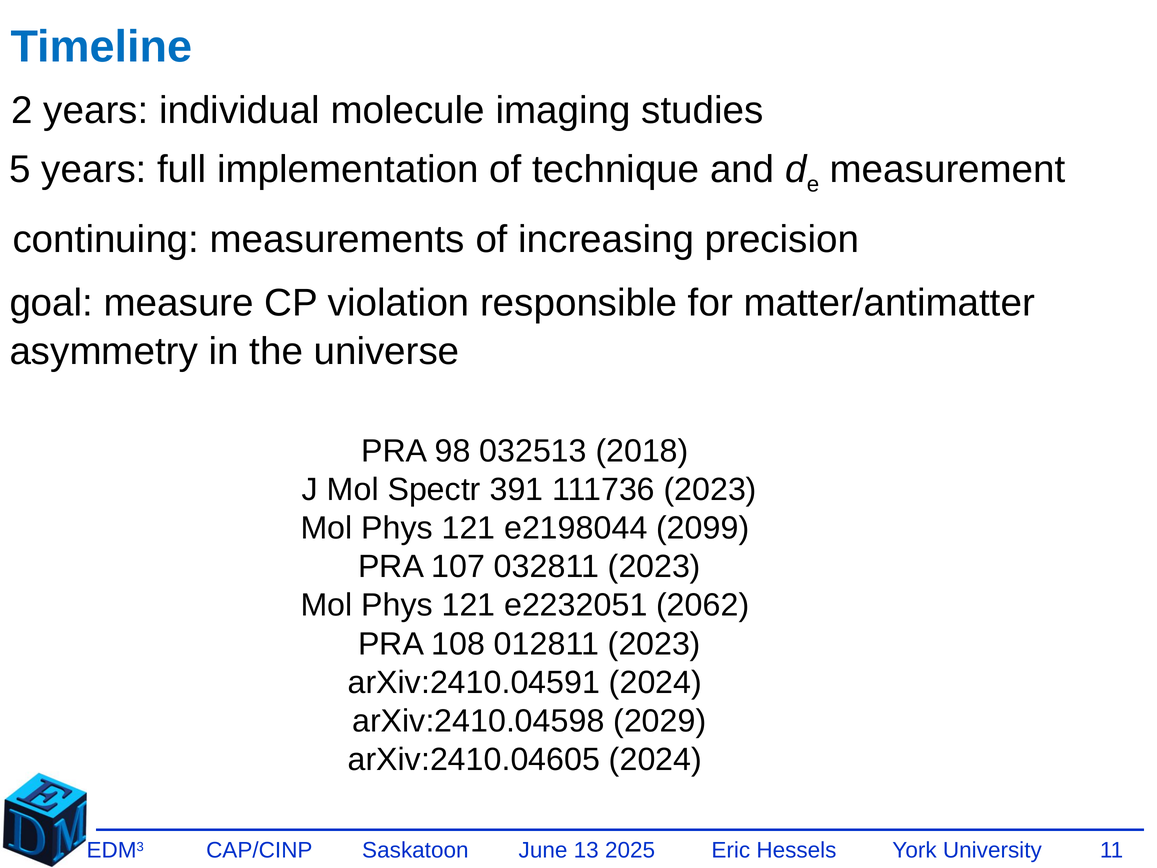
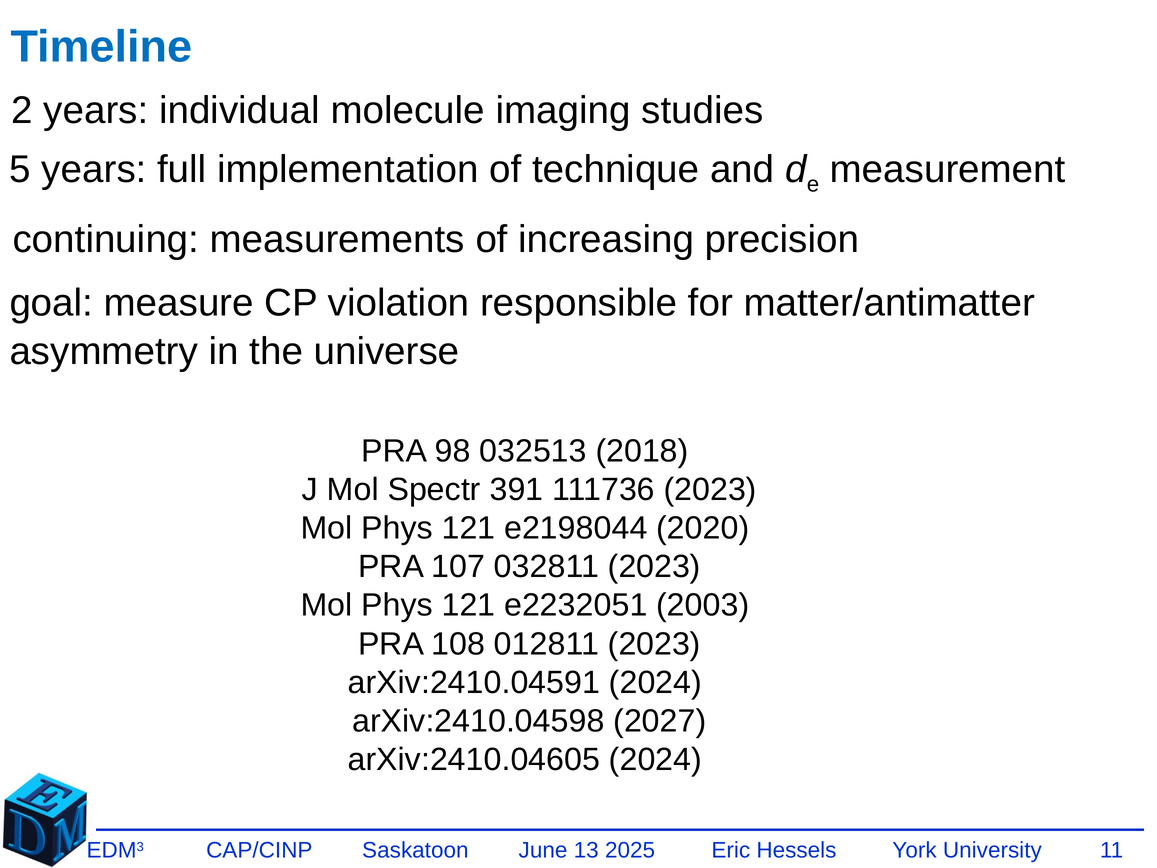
2099: 2099 -> 2020 (703, 528)
2062: 2062 -> 2003 (703, 605)
2029: 2029 -> 2027 (660, 721)
